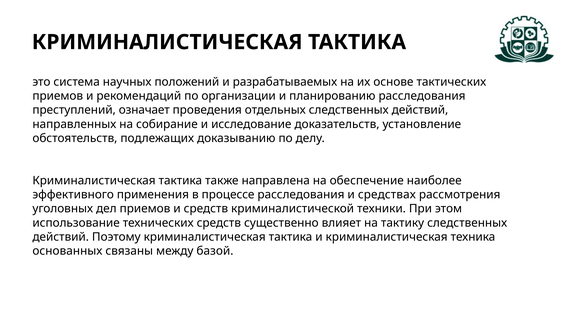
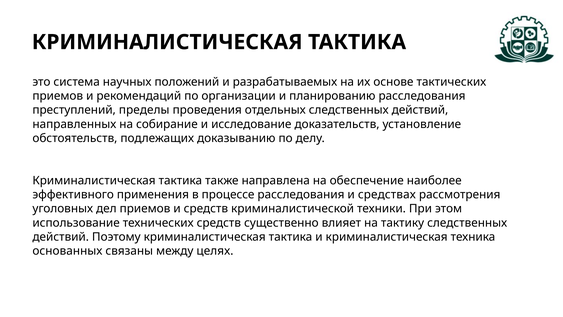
означает: означает -> пределы (144, 110)
базой: базой -> целях (215, 251)
